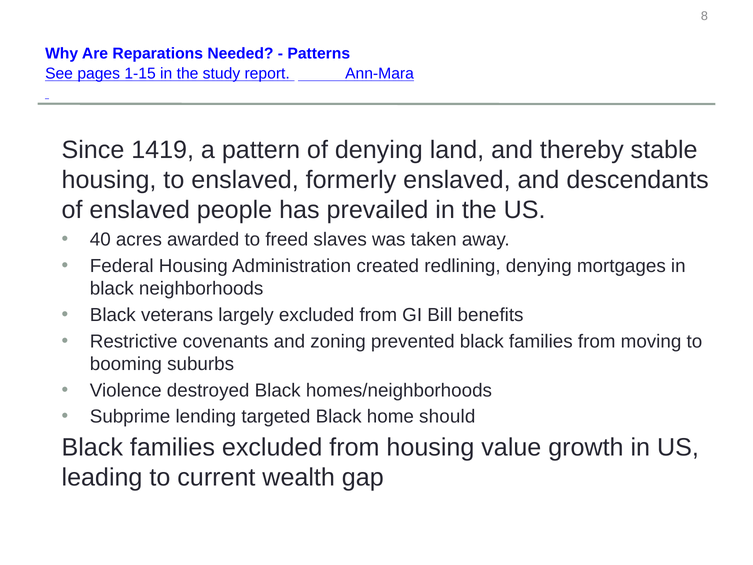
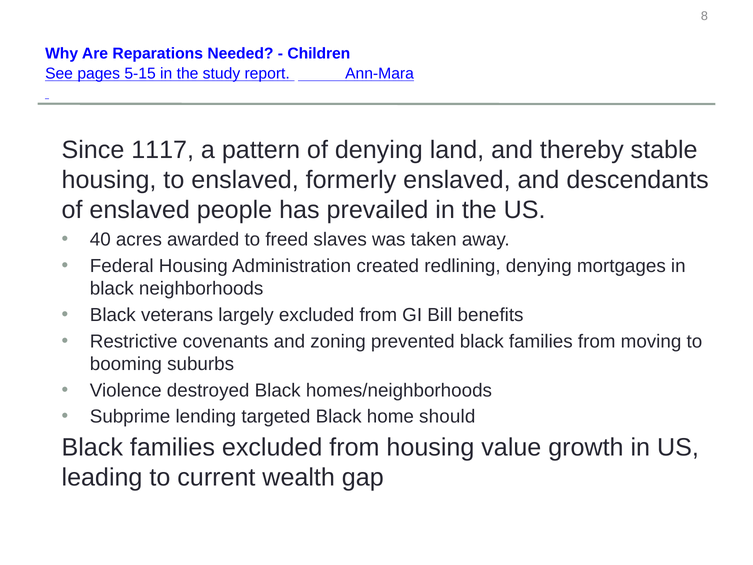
Patterns: Patterns -> Children (319, 53)
1-15: 1-15 -> 5-15 (140, 74)
1419: 1419 -> 1117 (163, 150)
